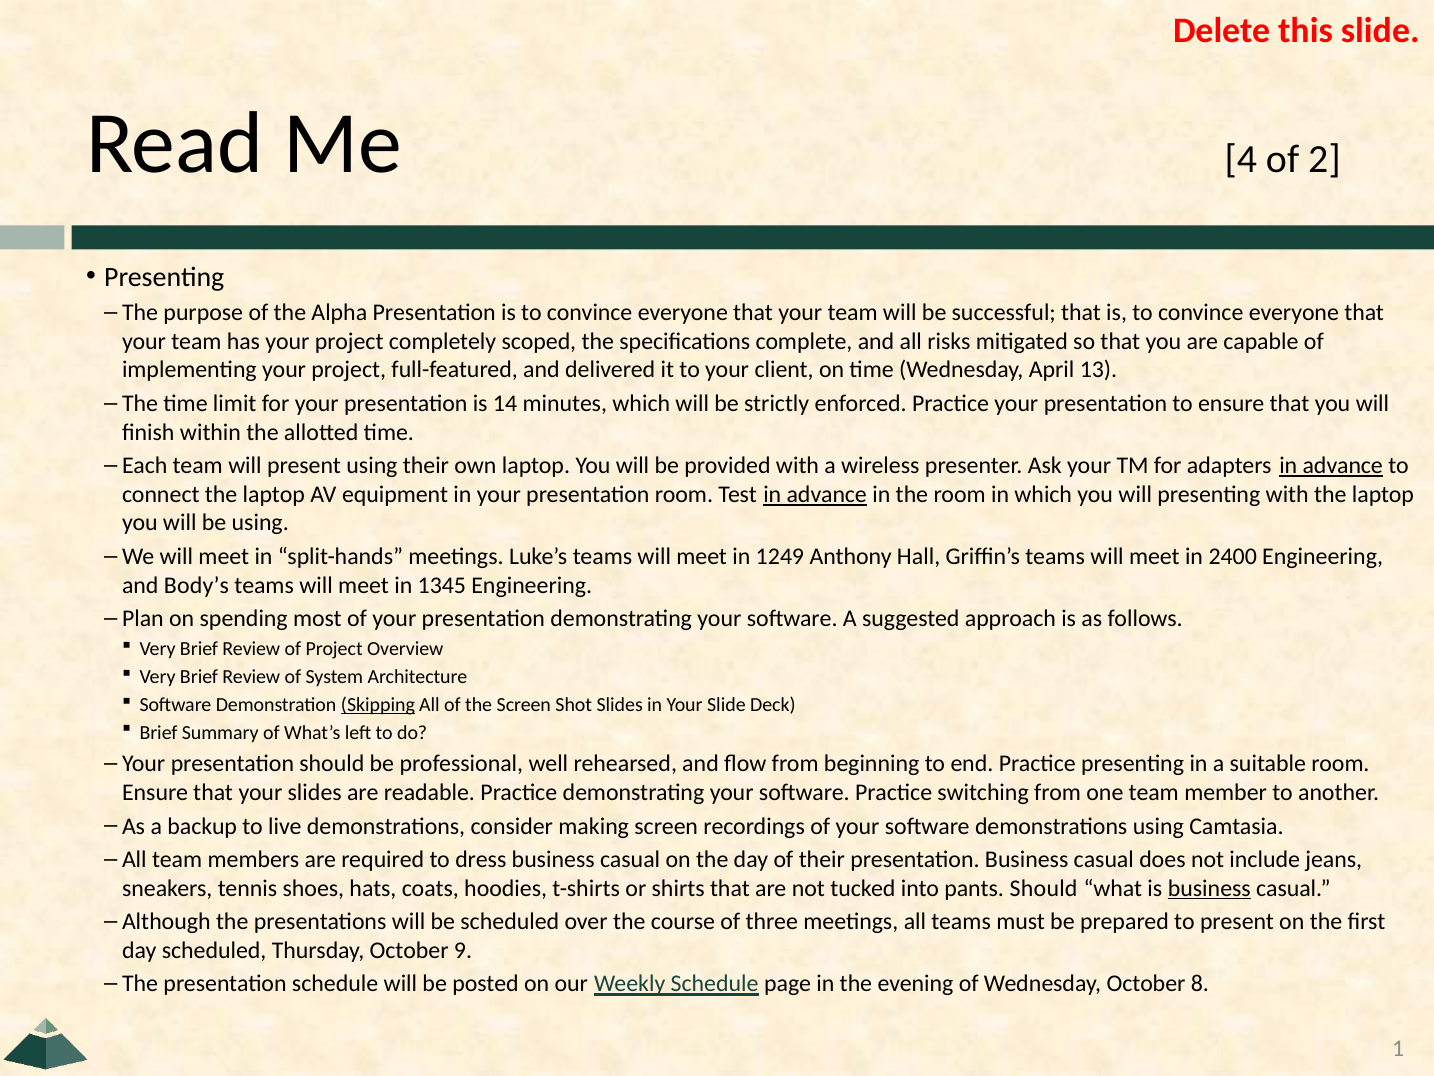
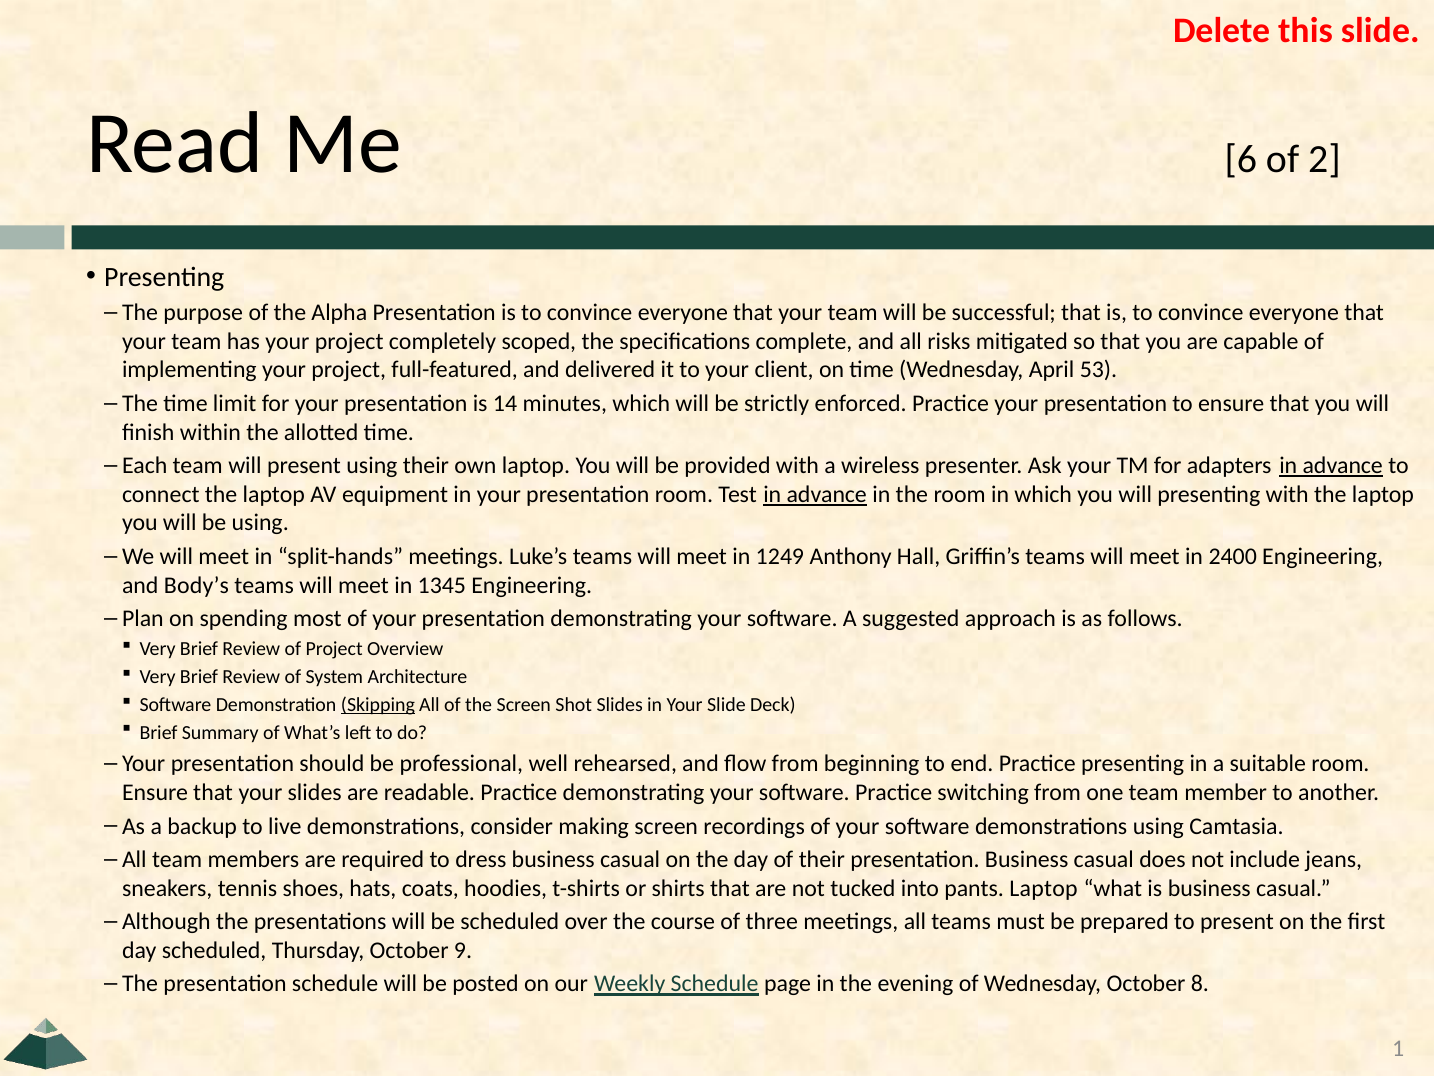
4: 4 -> 6 (1241, 159)
13: 13 -> 53 (1099, 370)
pants Should: Should -> Laptop (1044, 888)
business underline: present -> none (1209, 888)
